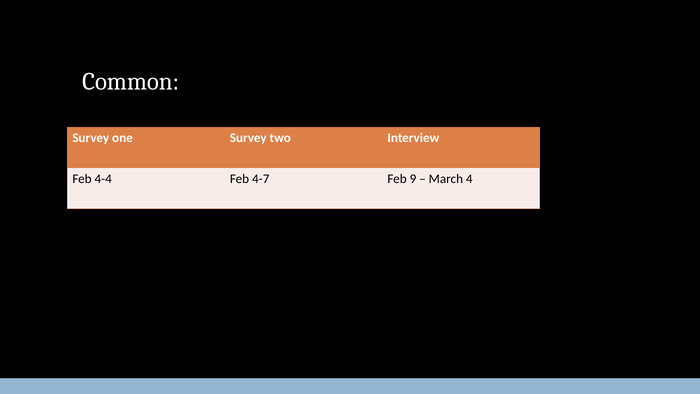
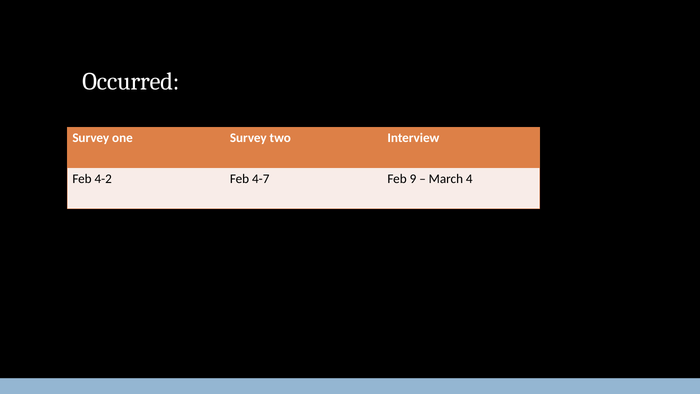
Common: Common -> Occurred (131, 81)
4-4: 4-4 -> 4-2 (103, 179)
